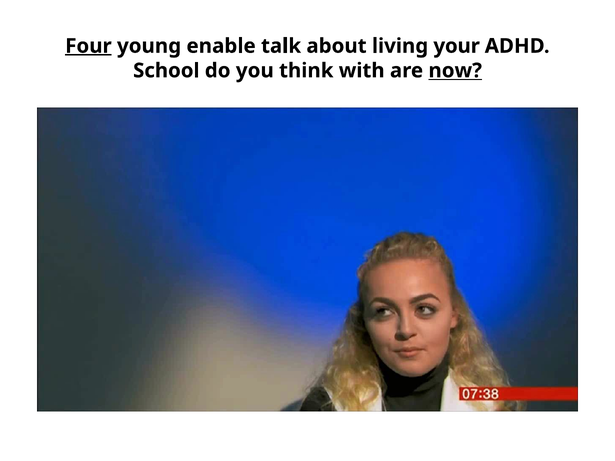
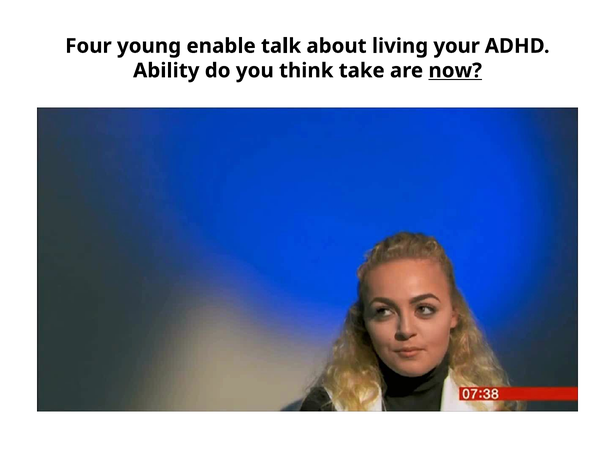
Four underline: present -> none (88, 46)
School: School -> Ability (166, 71)
with: with -> take (362, 71)
